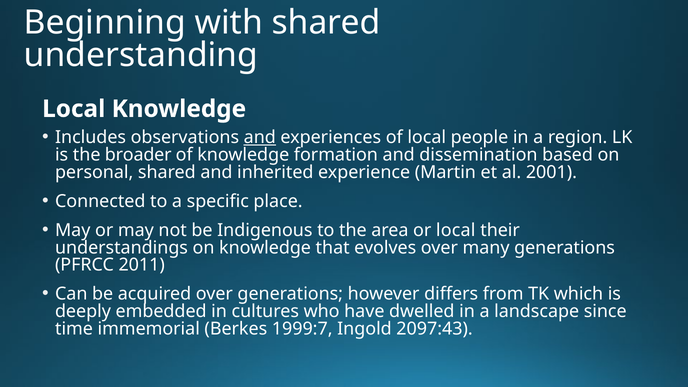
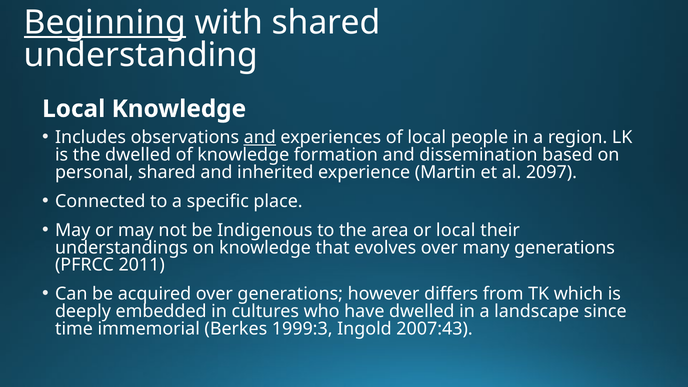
Beginning underline: none -> present (105, 23)
the broader: broader -> dwelled (138, 155)
2001: 2001 -> 2097 (551, 172)
1999:7: 1999:7 -> 1999:3 (302, 329)
2097:43: 2097:43 -> 2007:43 (435, 329)
